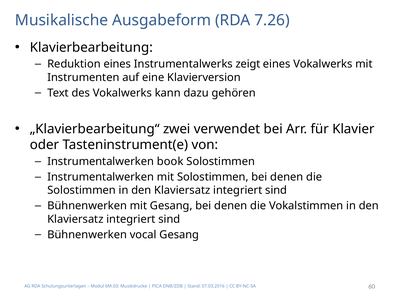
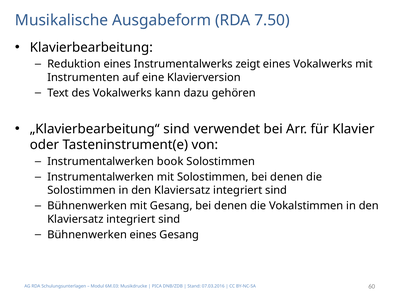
7.26: 7.26 -> 7.50 (272, 20)
„Klavierbearbeitung“ zwei: zwei -> sind (177, 129)
Bühnenwerken vocal: vocal -> eines (143, 235)
